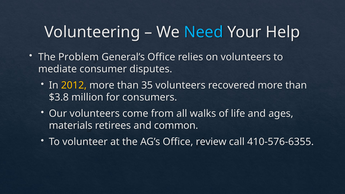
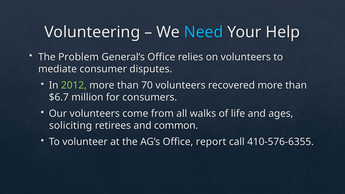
2012 colour: yellow -> light green (74, 85)
35: 35 -> 70 (147, 85)
$3.8: $3.8 -> $6.7 (59, 97)
materials: materials -> soliciting (71, 126)
review: review -> report (211, 142)
